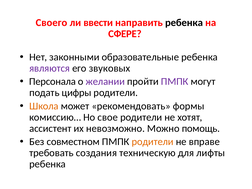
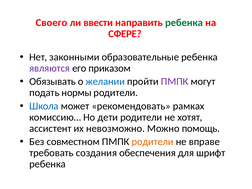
ребенка colour: black -> green (184, 23)
звуковых: звуковых -> приказом (110, 68)
Персонала: Персонала -> Обязывать (53, 82)
желании colour: purple -> blue (105, 82)
цифры: цифры -> нормы (77, 93)
Школа colour: orange -> blue (44, 106)
формы: формы -> рамках (189, 106)
свое: свое -> дети (108, 117)
техническую: техническую -> обеспечения (147, 153)
лифты: лифты -> шрифт (211, 153)
